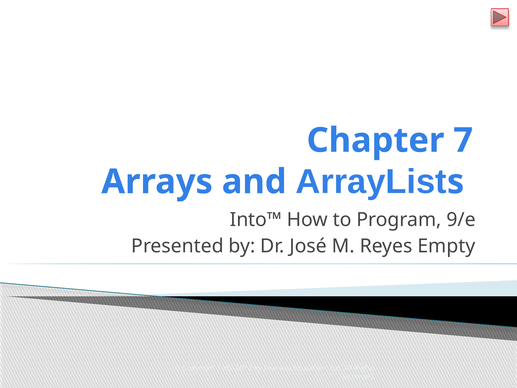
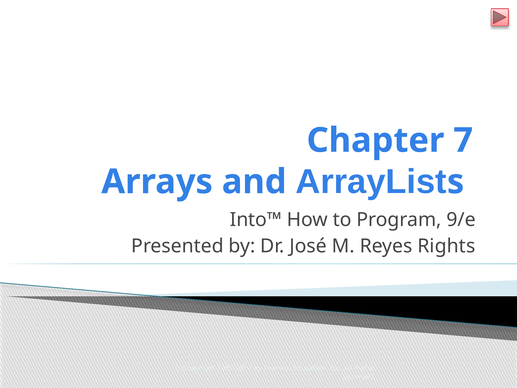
Reyes Empty: Empty -> Rights (446, 246)
